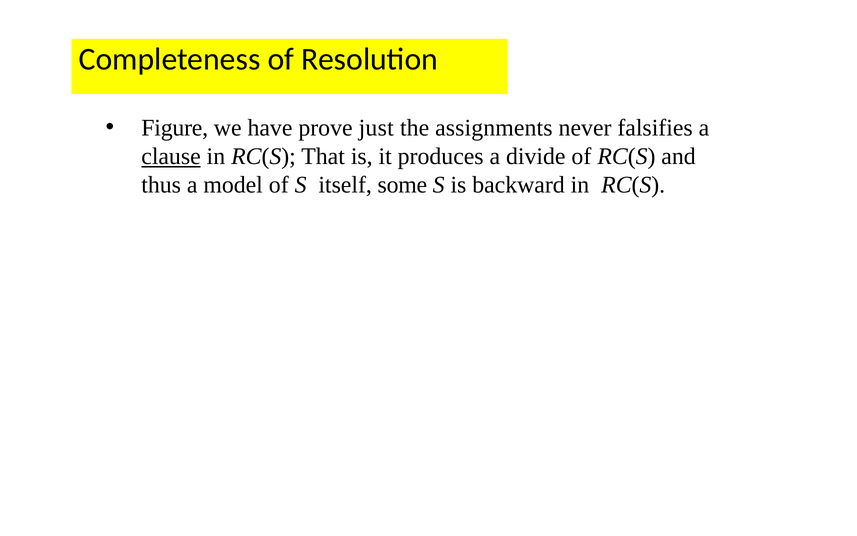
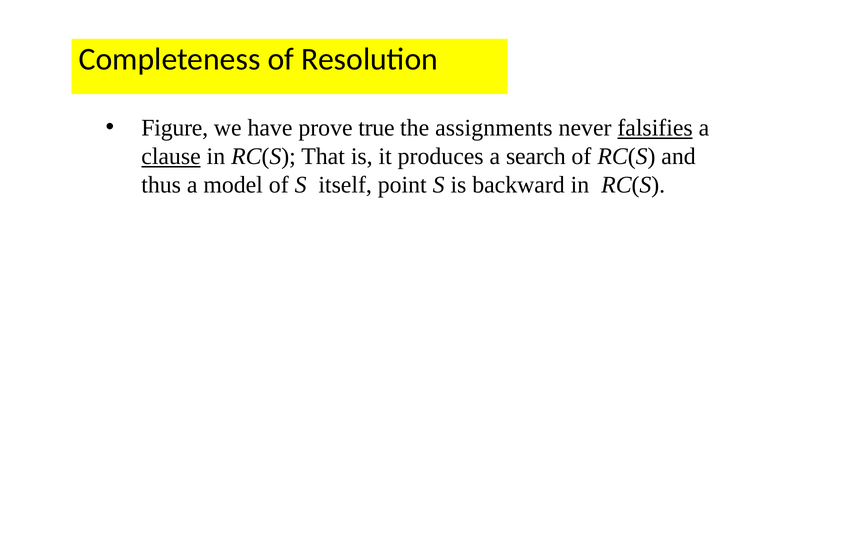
just: just -> true (376, 128)
falsifies underline: none -> present (655, 128)
divide: divide -> search (536, 156)
some: some -> point (402, 185)
